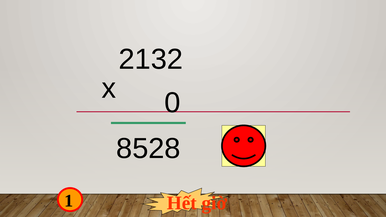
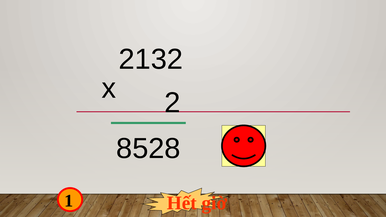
0: 0 -> 2 (173, 103)
